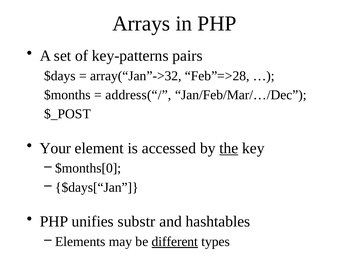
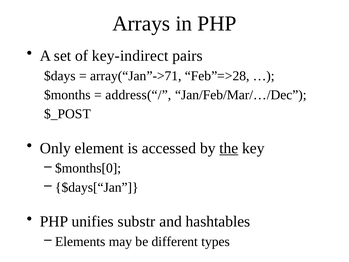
key-patterns: key-patterns -> key-indirect (130, 56)
array(“Jan”->32: array(“Jan”->32 -> array(“Jan”->71 (136, 76)
Your: Your -> Only (55, 148)
different underline: present -> none (175, 241)
